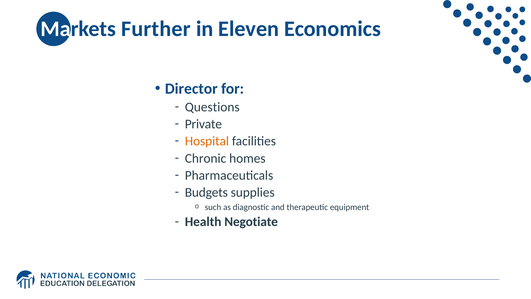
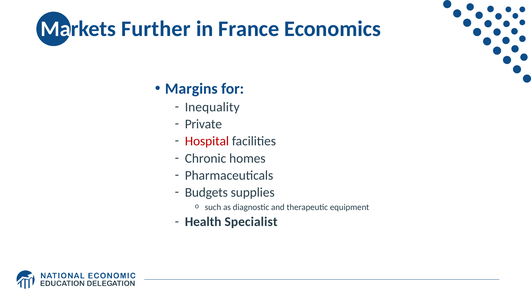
Eleven: Eleven -> France (249, 29)
Director: Director -> Margins (191, 89)
Questions: Questions -> Inequality (212, 107)
Hospital colour: orange -> red (207, 141)
Negotiate: Negotiate -> Specialist (251, 222)
